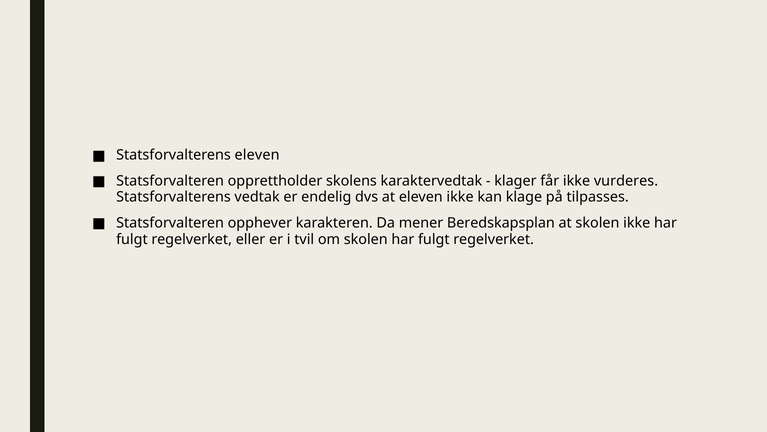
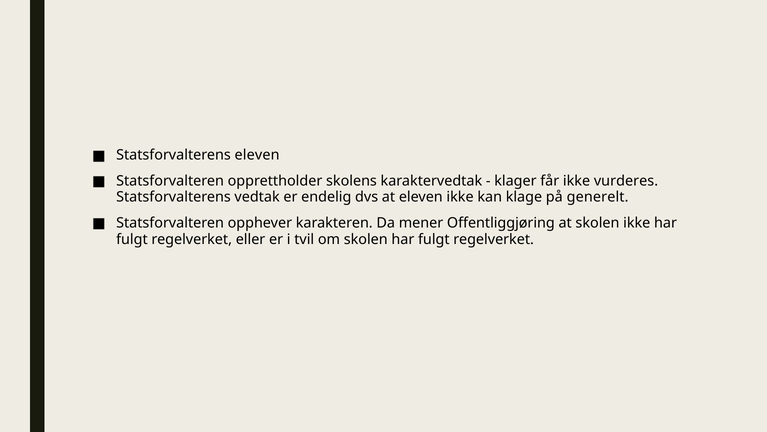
tilpasses: tilpasses -> generelt (598, 197)
Beredskapsplan: Beredskapsplan -> Offentliggjøring (501, 223)
